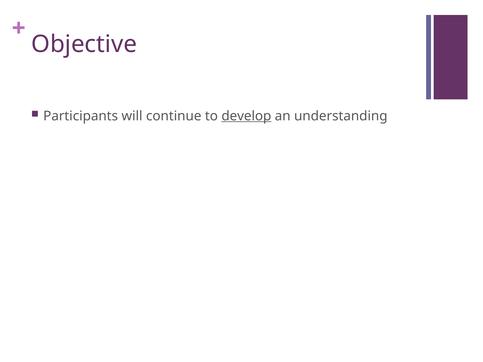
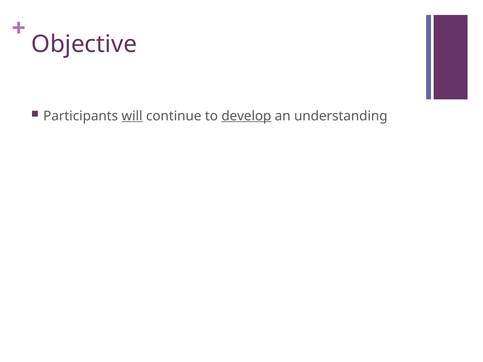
will underline: none -> present (132, 116)
